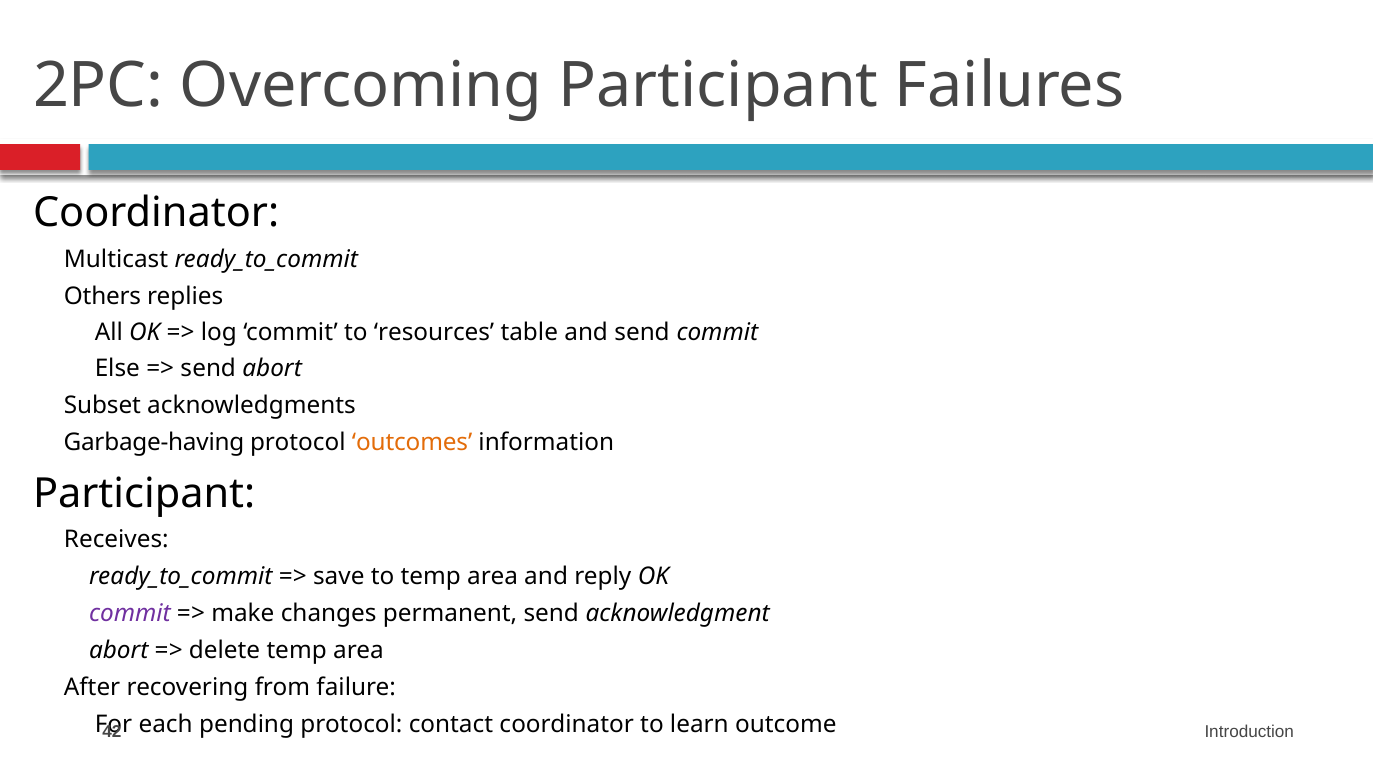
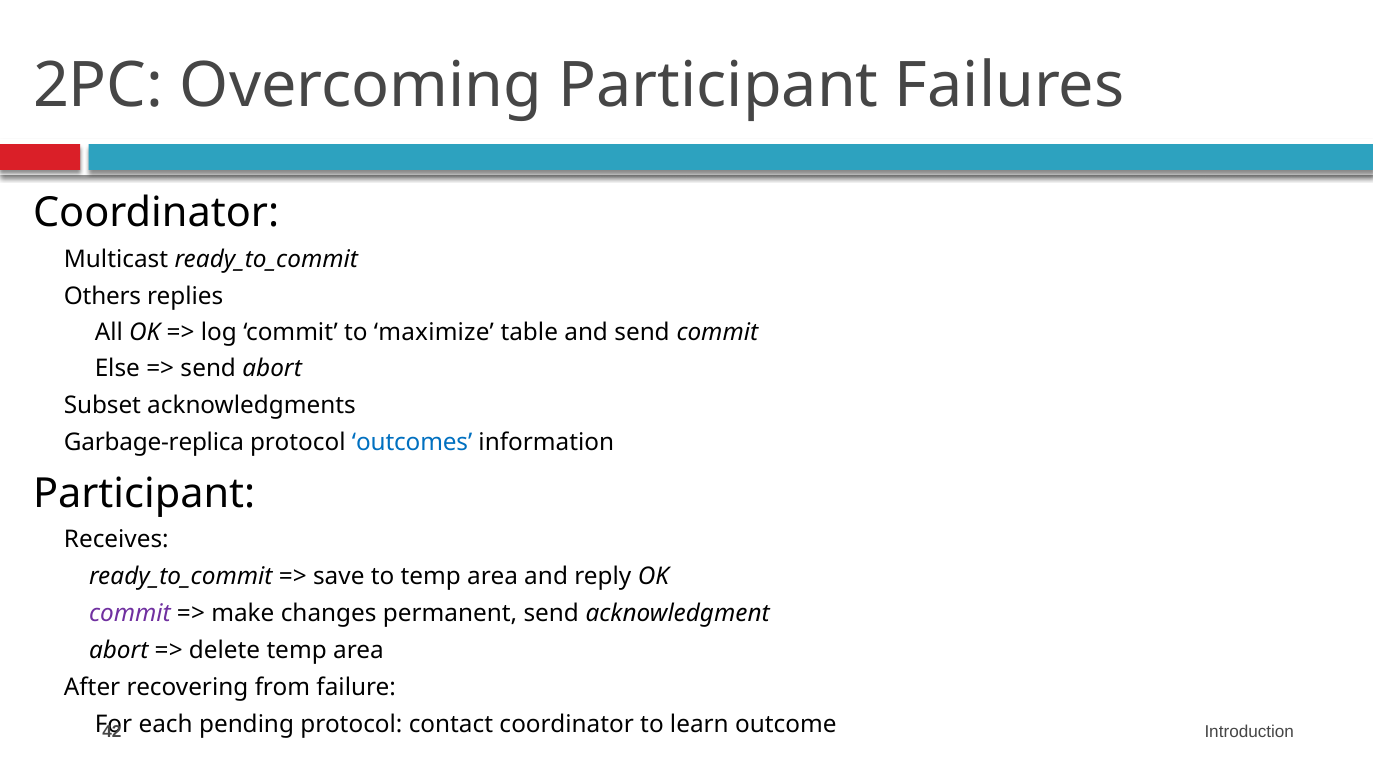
resources: resources -> maximize (434, 333)
Garbage-having: Garbage-having -> Garbage-replica (154, 443)
outcomes colour: orange -> blue (412, 443)
